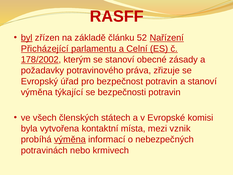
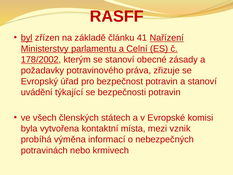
52: 52 -> 41 (142, 38)
Přicházející: Přicházející -> Ministerstvy (45, 49)
výměna: výměna -> uvádění (37, 92)
výměna underline: present -> none (70, 139)
